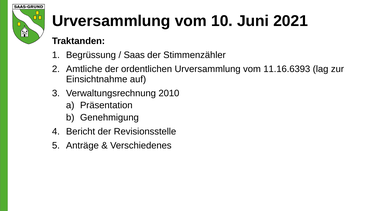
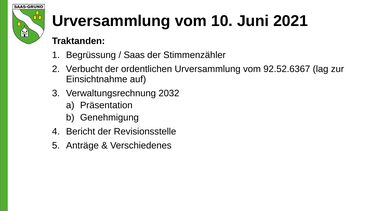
Amtliche: Amtliche -> Verbucht (84, 69)
11.16.6393: 11.16.6393 -> 92.52.6367 (287, 69)
2010: 2010 -> 2032 (169, 93)
